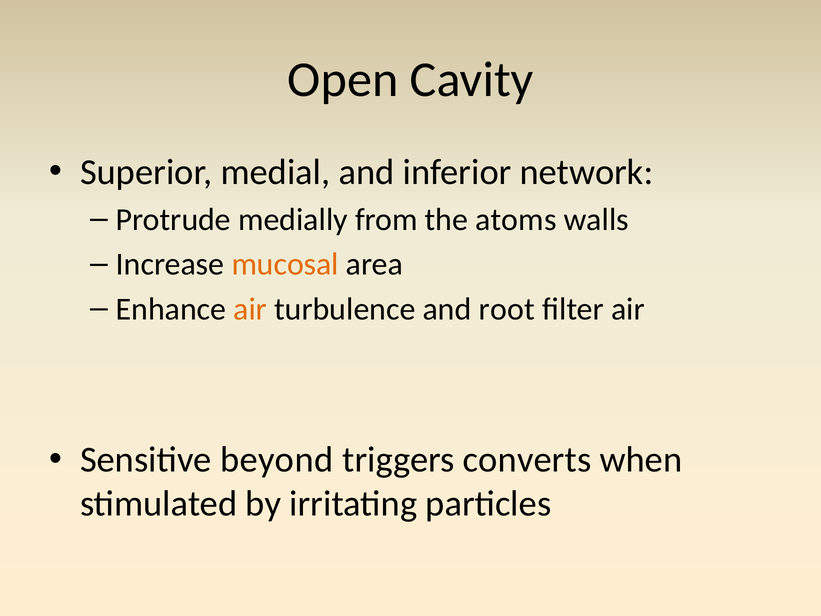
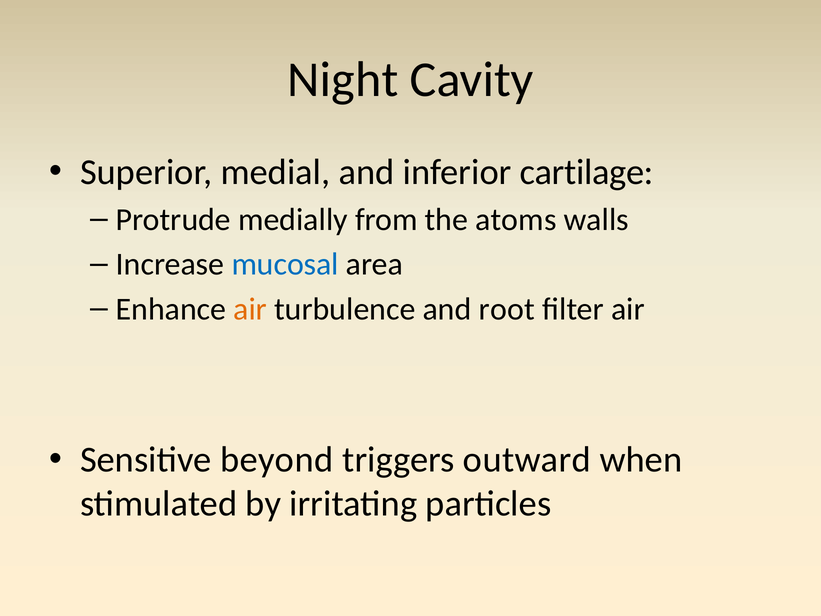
Open: Open -> Night (343, 79)
network: network -> cartilage (587, 172)
mucosal colour: orange -> blue (285, 264)
converts: converts -> outward (527, 460)
